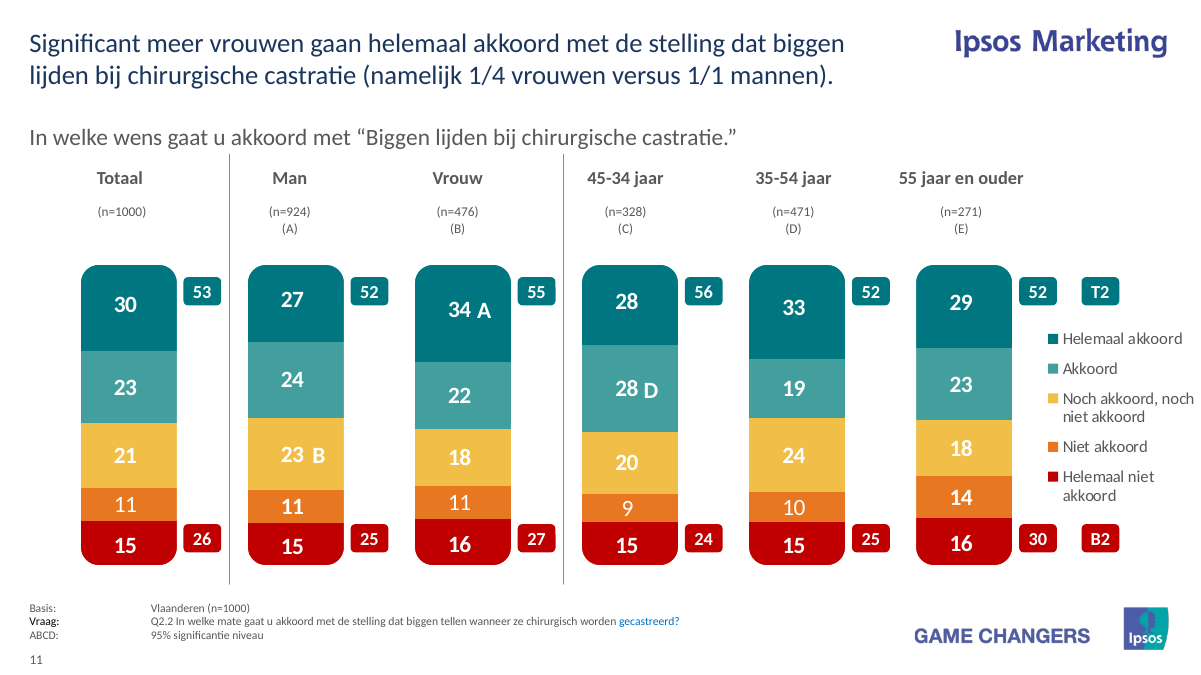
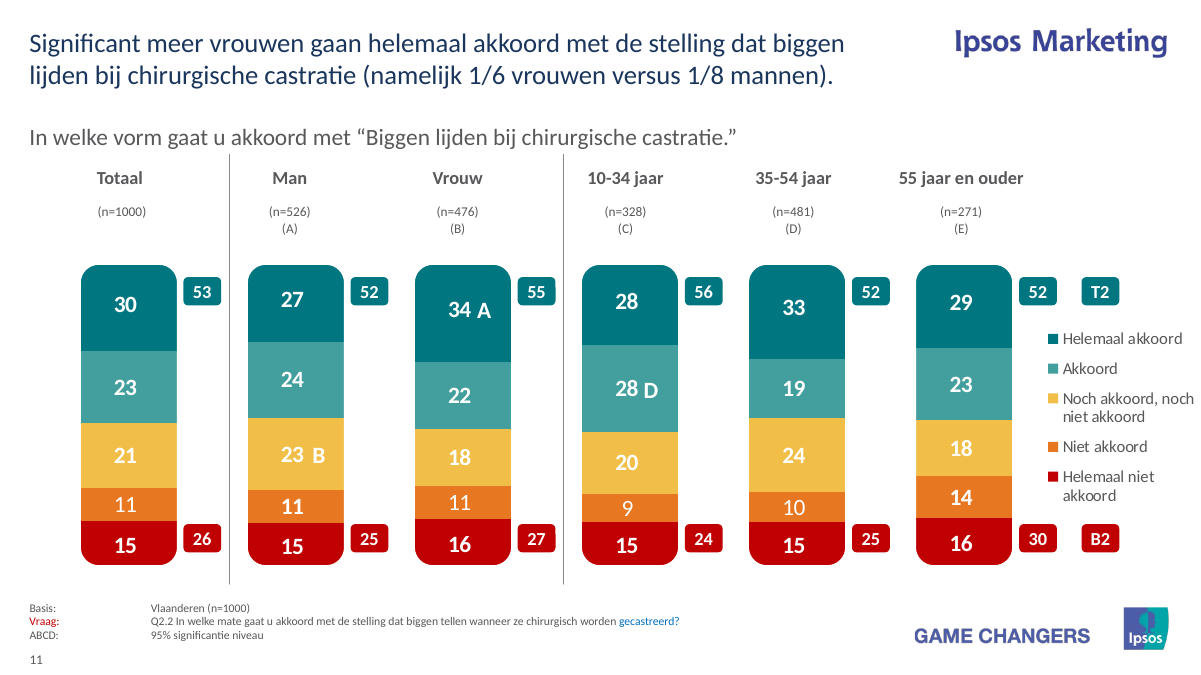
1/4: 1/4 -> 1/6 (487, 76)
1/1: 1/1 -> 1/8 (705, 76)
wens: wens -> vorm (138, 138)
45-34: 45-34 -> 10-34 (609, 179)
n=924: n=924 -> n=526 (290, 213)
n=471: n=471 -> n=481 (793, 213)
Vraag colour: black -> red (44, 622)
